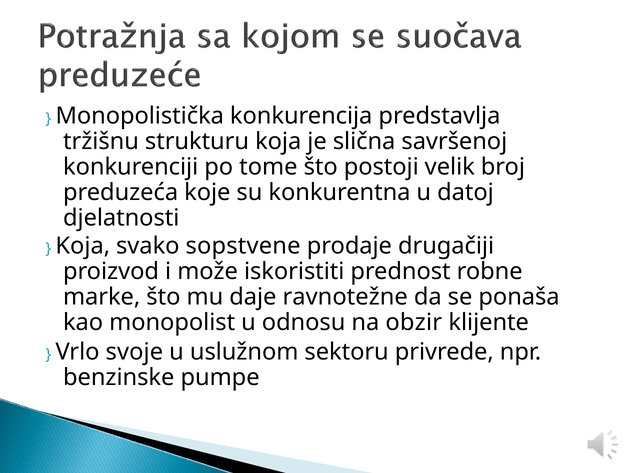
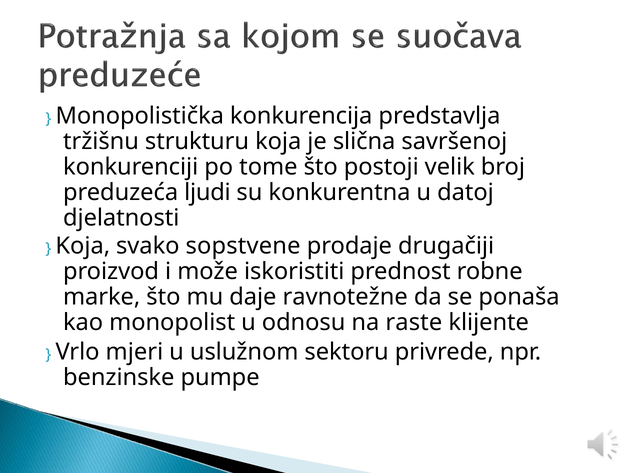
koje: koje -> ljudi (207, 193)
obzir: obzir -> raste (414, 323)
svoje: svoje -> mjeri (134, 352)
